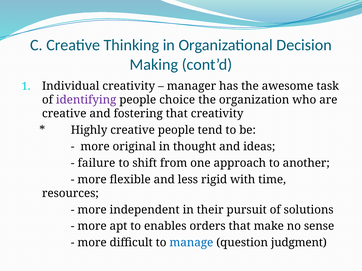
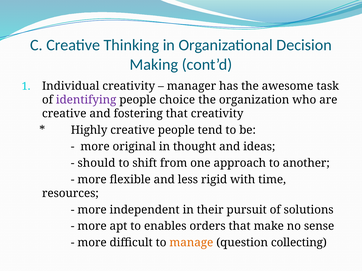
failure: failure -> should (96, 163)
manage colour: blue -> orange (191, 243)
judgment: judgment -> collecting (299, 243)
